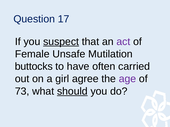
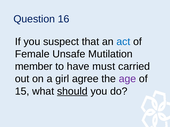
17: 17 -> 16 (64, 19)
suspect underline: present -> none (61, 42)
act colour: purple -> blue (123, 42)
buttocks: buttocks -> member (34, 67)
often: often -> must (104, 67)
73: 73 -> 15 (22, 92)
